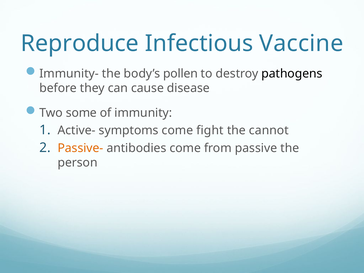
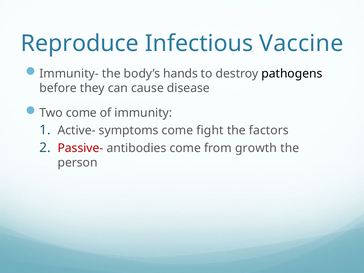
pollen: pollen -> hands (181, 74)
Two some: some -> come (81, 113)
cannot: cannot -> factors (269, 130)
Passive- colour: orange -> red (80, 148)
passive: passive -> growth (256, 148)
